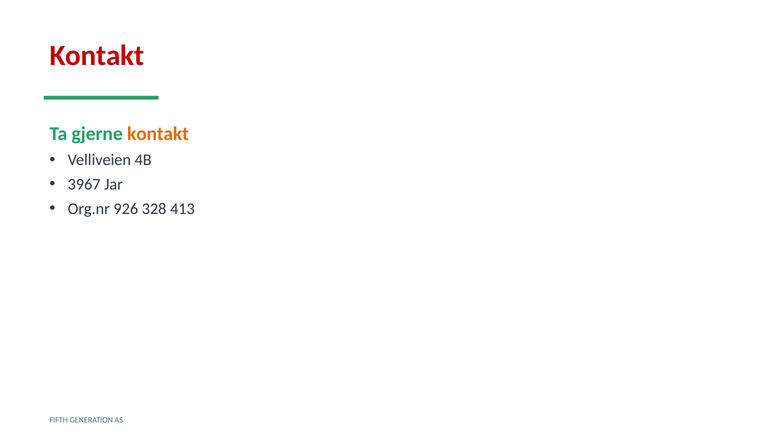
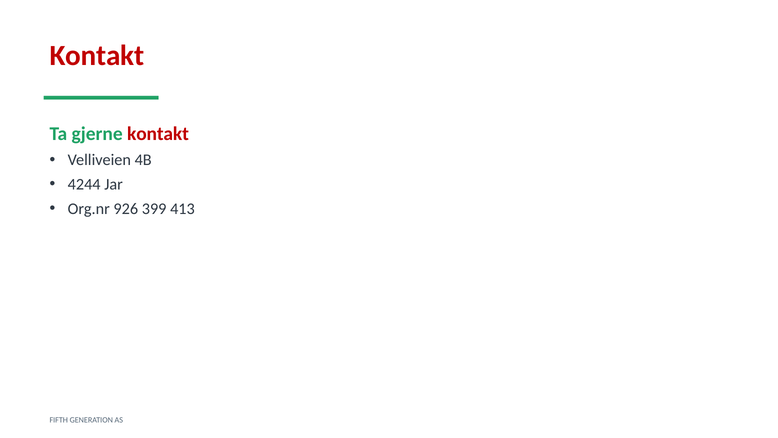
kontakt colour: orange -> red (158, 134)
3967: 3967 -> 4244 (84, 184)
328: 328 -> 399 (154, 209)
